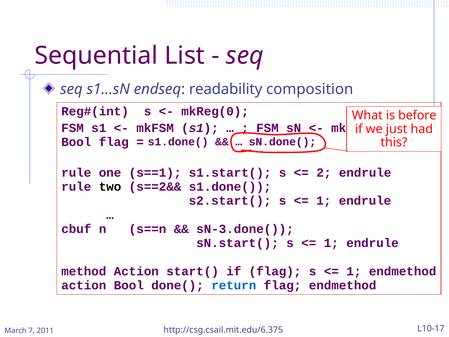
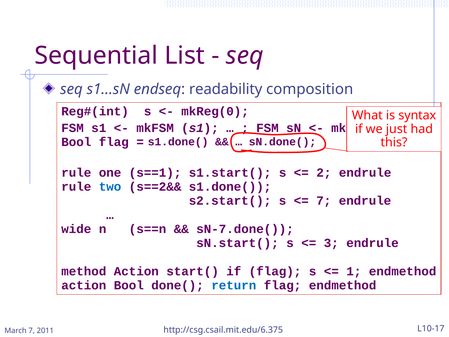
before: before -> syntax (417, 115)
two colour: black -> blue (110, 187)
1: 1 -> 7 (324, 201)
cbuf: cbuf -> wide (76, 229)
sN-3.done(: sN-3.done( -> sN-7.done( (245, 229)
1: 1 -> 3 (331, 243)
